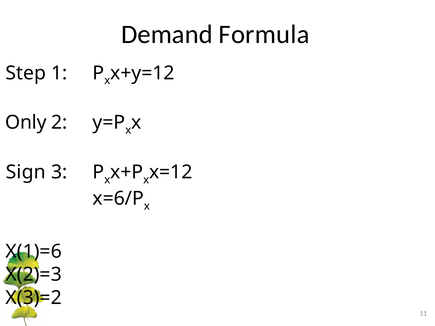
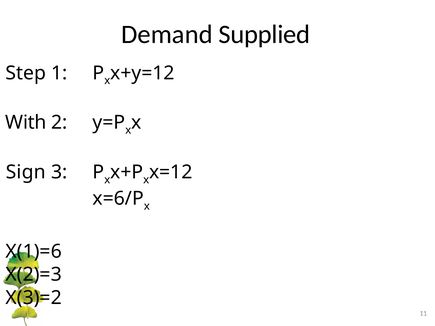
Formula: Formula -> Supplied (264, 34)
Only: Only -> With (26, 123)
